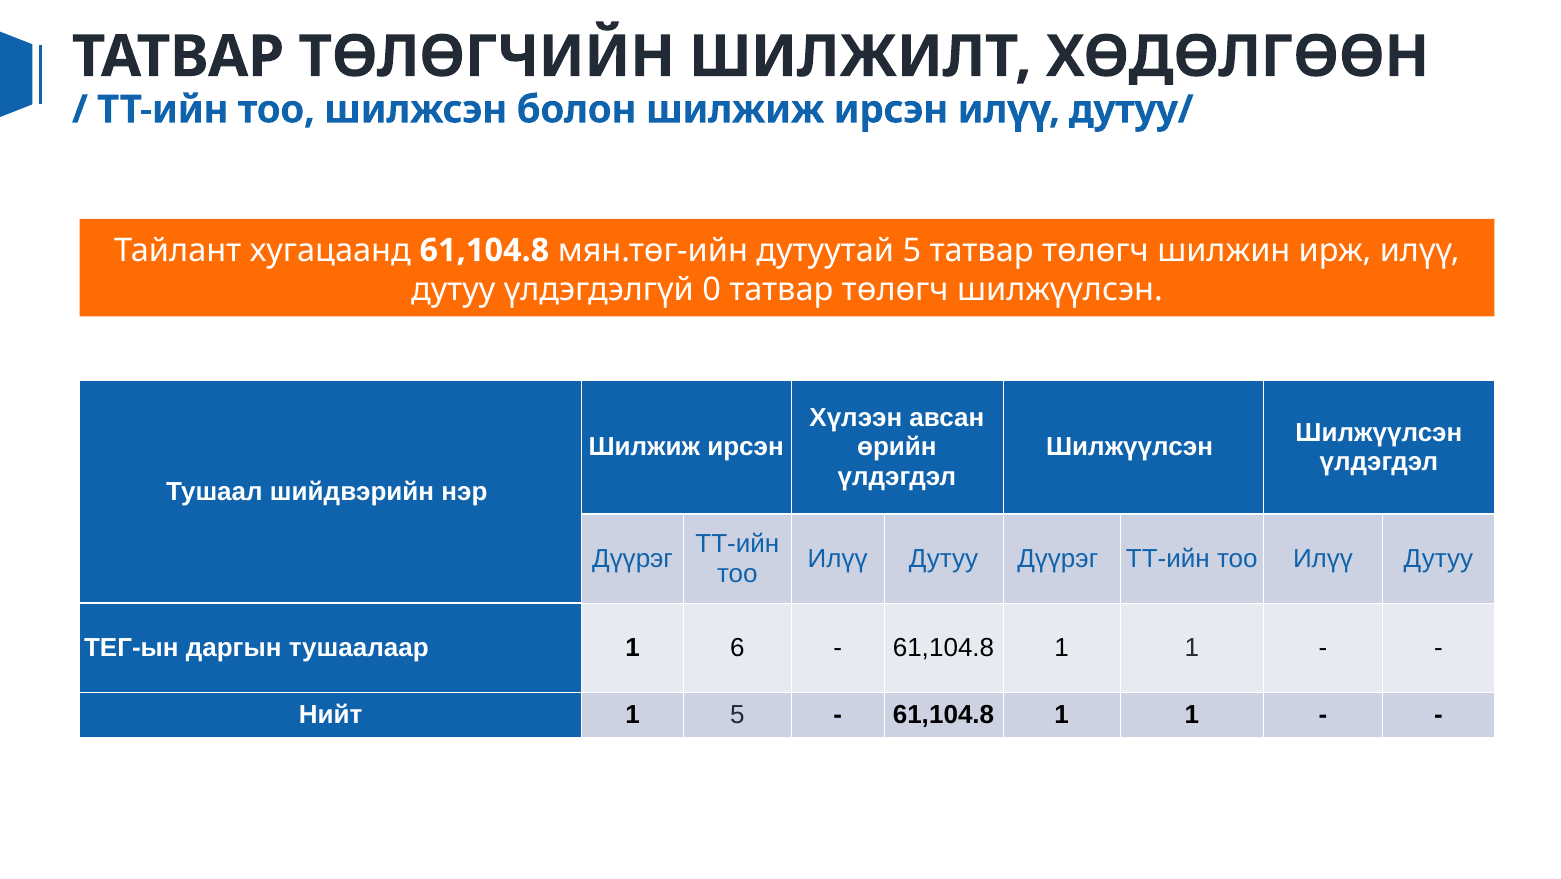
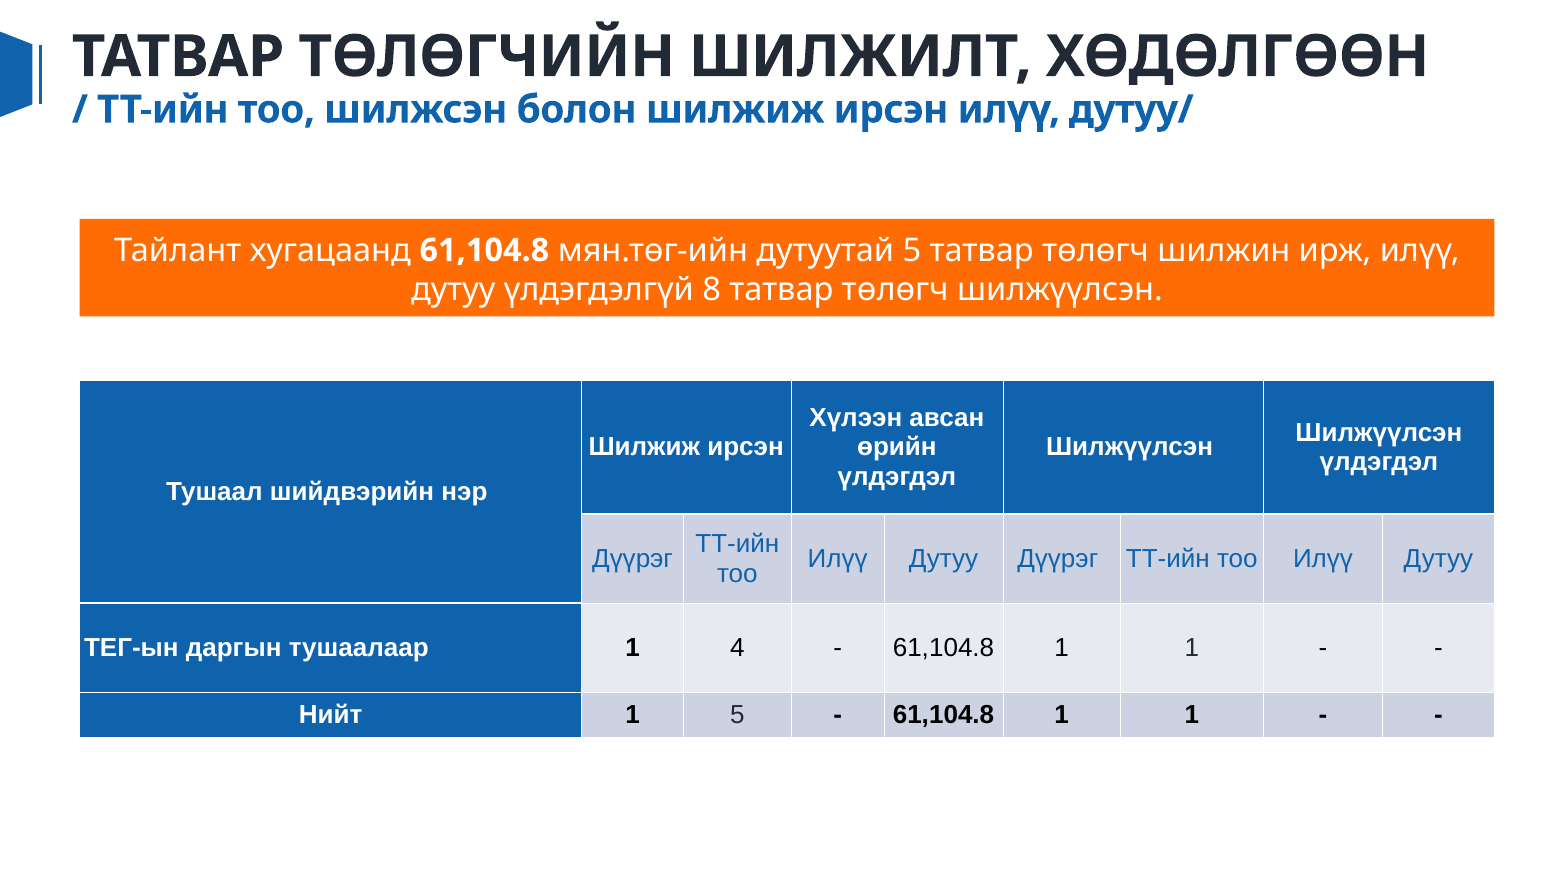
0: 0 -> 8 (712, 289)
6: 6 -> 4 (737, 648)
